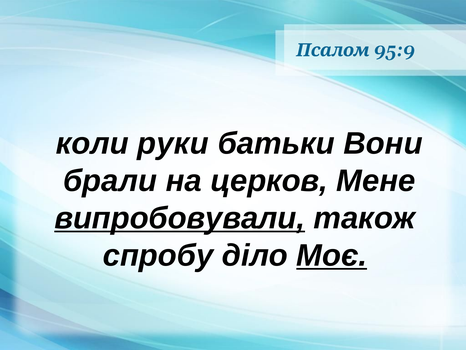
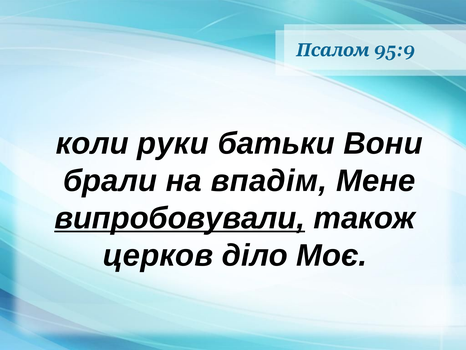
церков: церков -> впадім (269, 180)
спробу: спробу -> церков (158, 255)
Моє underline: present -> none (332, 255)
